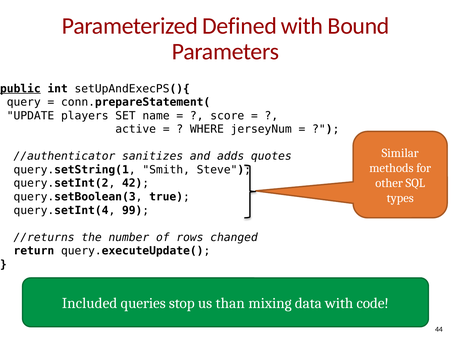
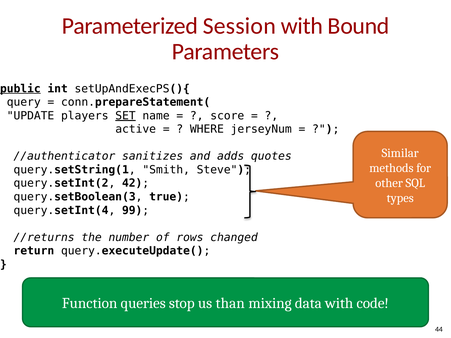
Defined: Defined -> Session (239, 26)
SET underline: none -> present (125, 116)
Included: Included -> Function (90, 304)
